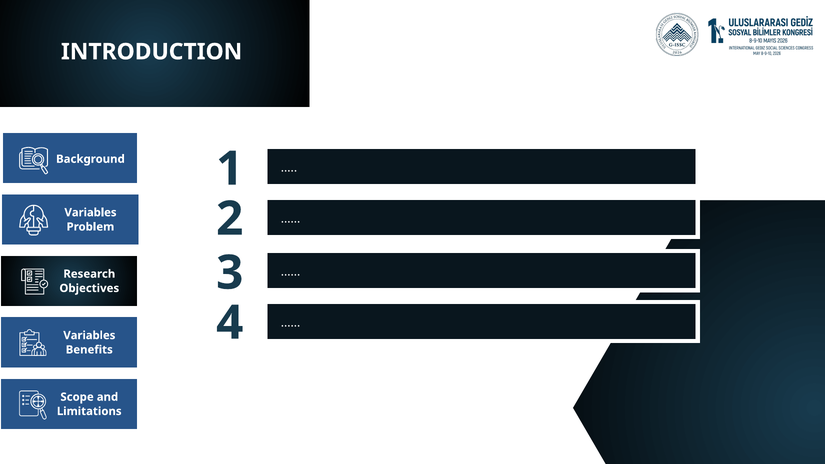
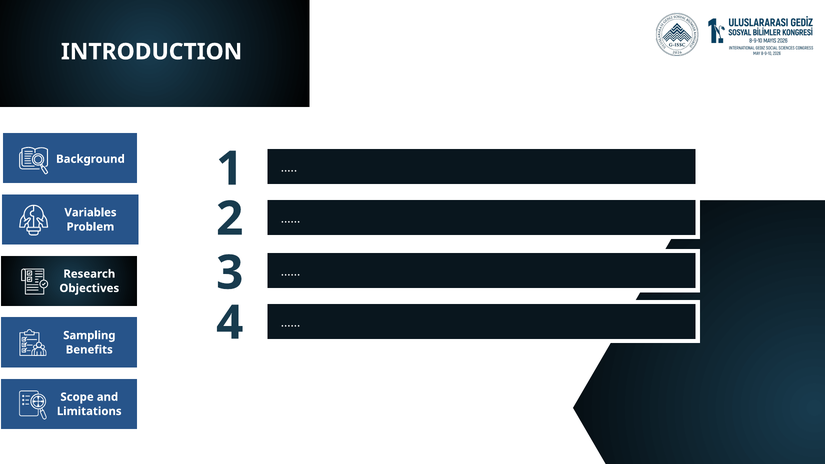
Variables: Variables -> Sampling (89, 335)
